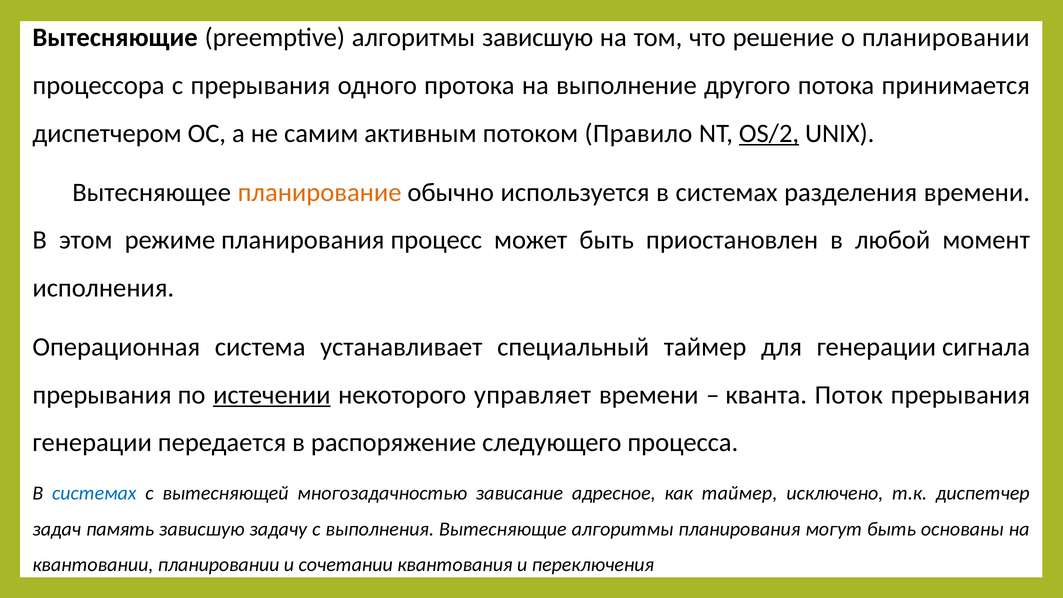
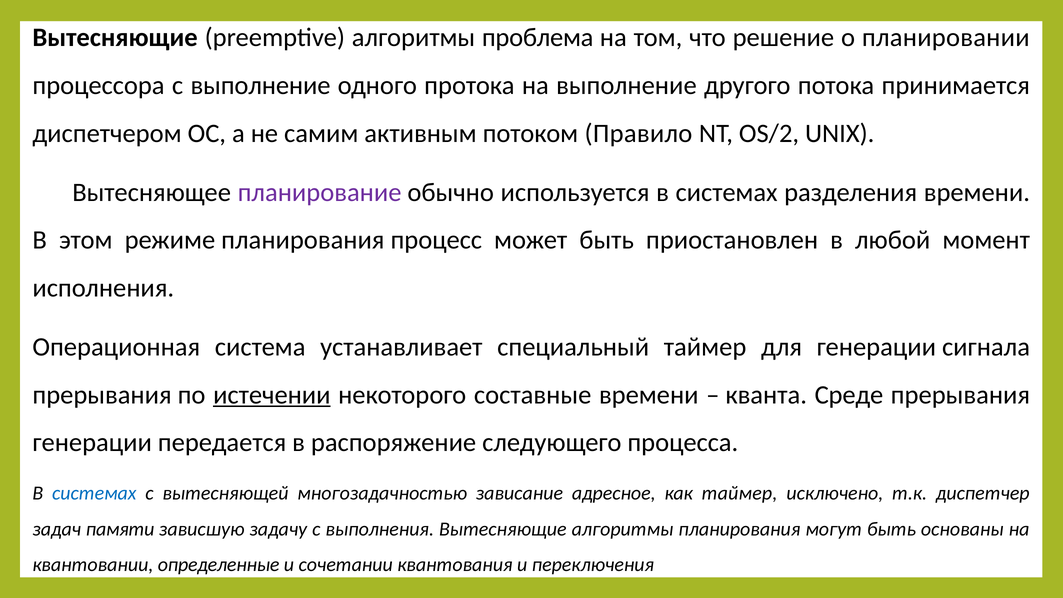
алгоритмы зависшую: зависшую -> проблема (538, 38)
с прерывания: прерывания -> выполнение (261, 86)
OS/2 underline: present -> none (769, 133)
планирование colour: orange -> purple (320, 192)
управляет: управляет -> составные (533, 395)
Поток: Поток -> Среде (849, 395)
память: память -> памяти (120, 529)
квантовании планировании: планировании -> определенные (219, 565)
